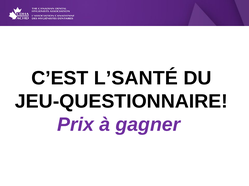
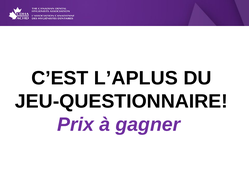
L’SANTÉ: L’SANTÉ -> L’APLUS (136, 78)
